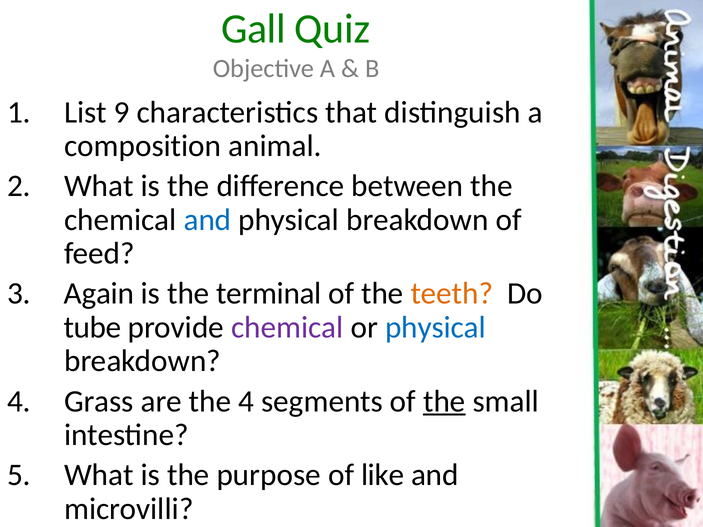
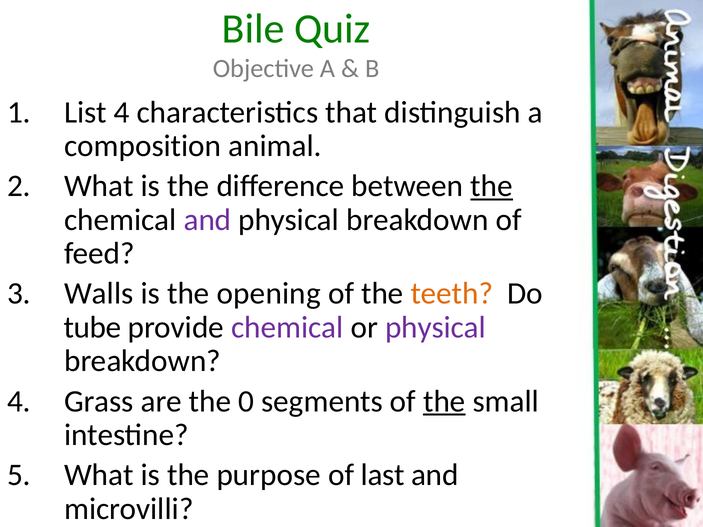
Gall: Gall -> Bile (253, 29)
List 9: 9 -> 4 (122, 112)
the underline: none -> present (492, 186)
and colour: blue -> purple (207, 220)
Again: Again -> Walls (99, 294)
terminal: terminal -> opening (269, 294)
physical colour: blue -> purple (435, 328)
the 4: 4 -> 0 (246, 401)
like: like -> last (383, 475)
